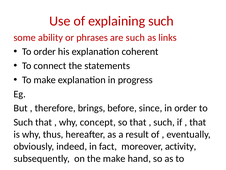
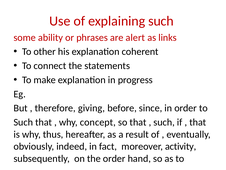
are such: such -> alert (135, 37)
To order: order -> other (45, 52)
brings: brings -> giving (92, 108)
the make: make -> order (114, 158)
